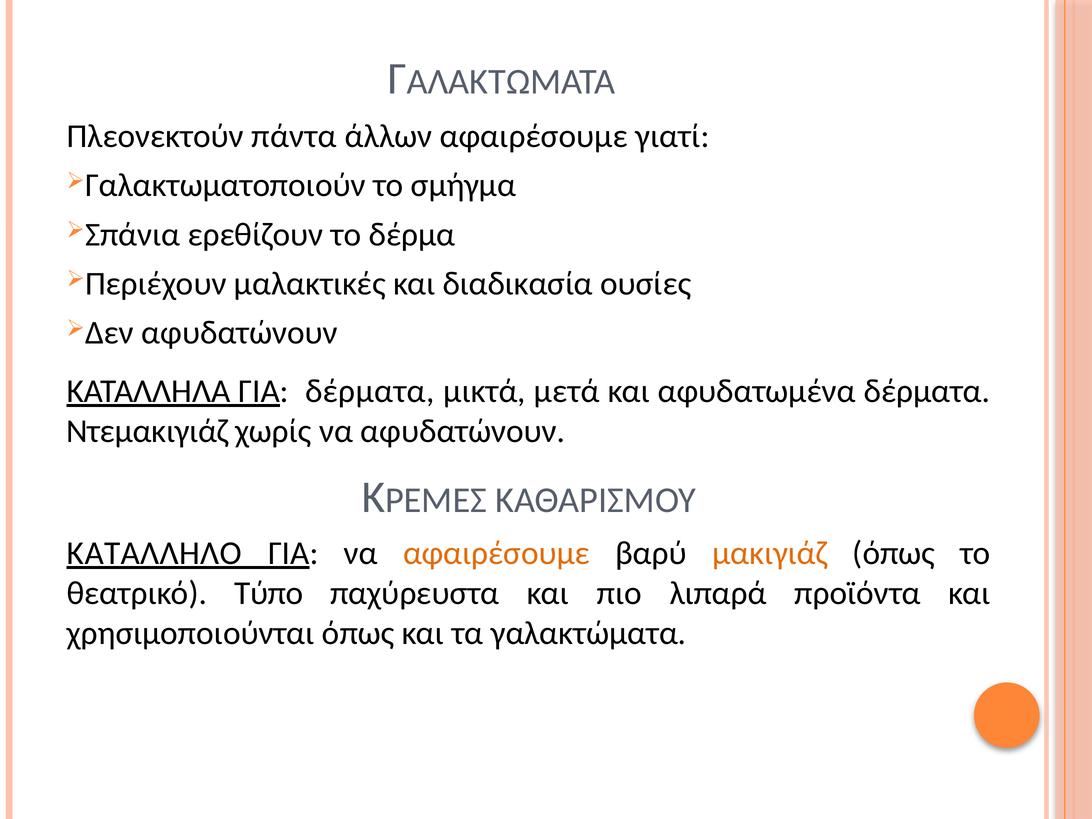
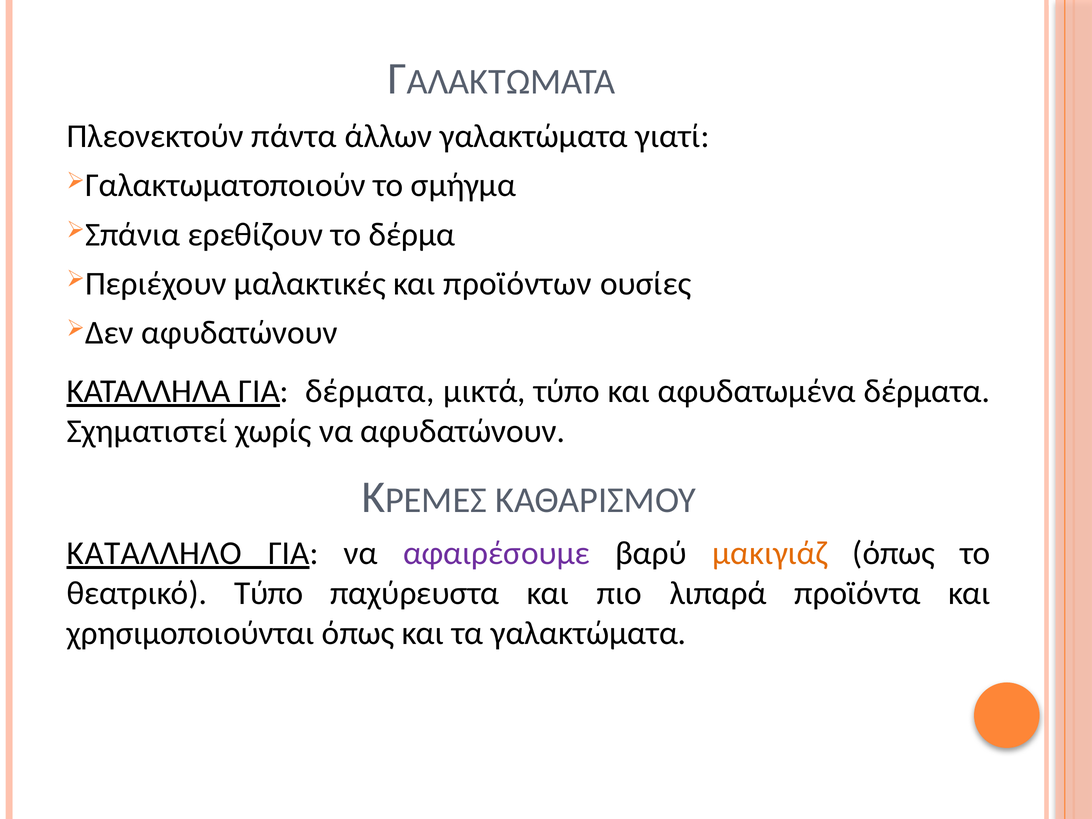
άλλων αφαιρέσουμε: αφαιρέσουμε -> γαλακτώματα (534, 136)
διαδικασία: διαδικασία -> προϊόντων (518, 284)
μικτά μετά: μετά -> τύπο (567, 391)
Ντεμακιγιάζ: Ντεμακιγιάζ -> Σχηματιστεί (147, 431)
αφαιρέσουμε colour: orange -> purple (496, 553)
